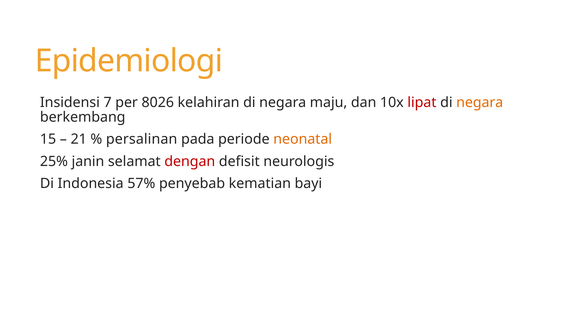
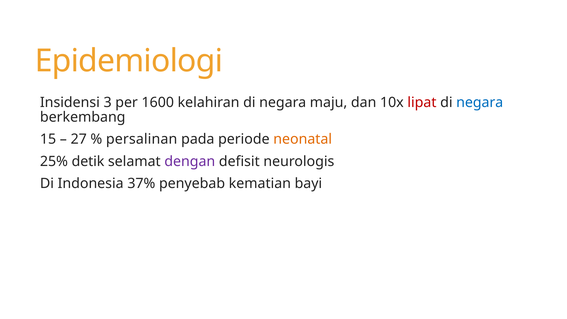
7: 7 -> 3 (108, 103)
8026: 8026 -> 1600 (158, 103)
negara colour: orange -> blue (480, 103)
21: 21 -> 27 (79, 139)
janin: janin -> detik (88, 161)
dengan colour: red -> purple (190, 161)
57%: 57% -> 37% (141, 183)
